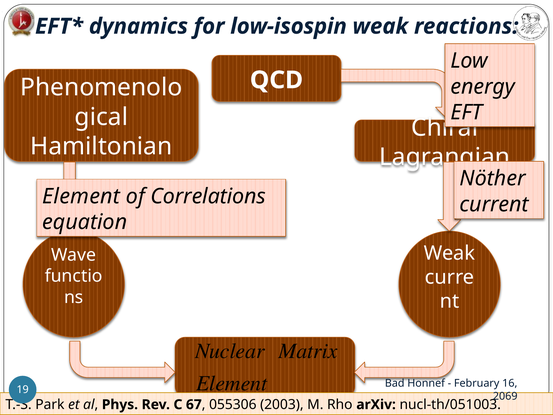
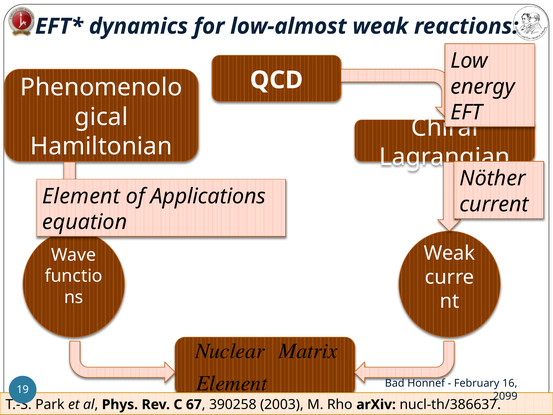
low-isospin: low-isospin -> low-almost (288, 26)
Correlations: Correlations -> Applications (208, 196)
2069: 2069 -> 2099 (505, 396)
055306: 055306 -> 390258 (233, 404)
nucl-th/051003: nucl-th/051003 -> nucl-th/386637 (450, 404)
